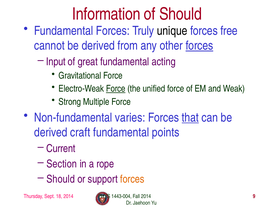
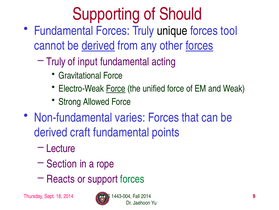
Information: Information -> Supporting (106, 14)
free: free -> tool (229, 31)
derived underline: none -> present (98, 46)
Input: Input -> Truly (56, 62)
great: great -> input (88, 62)
Multiple: Multiple -> Allowed (96, 101)
that underline: present -> none (190, 117)
Current: Current -> Lecture (61, 148)
Should: Should -> Reacts (61, 178)
forces colour: orange -> green (132, 178)
